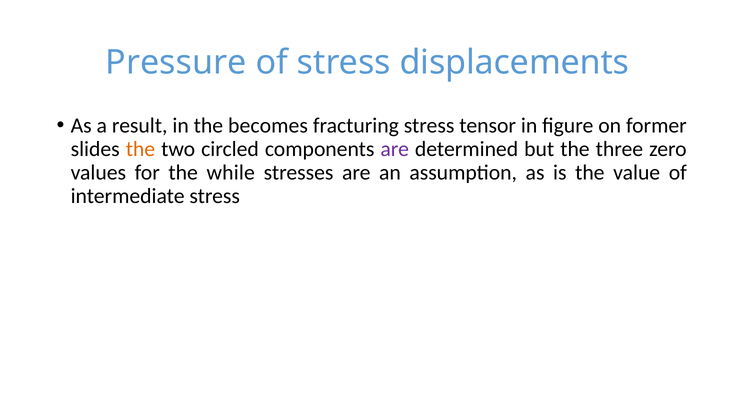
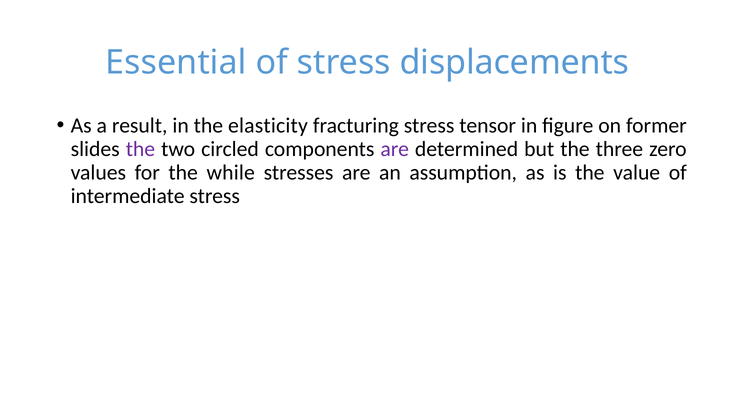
Pressure: Pressure -> Essential (176, 62)
becomes: becomes -> elasticity (268, 126)
the colour: orange -> purple (140, 149)
